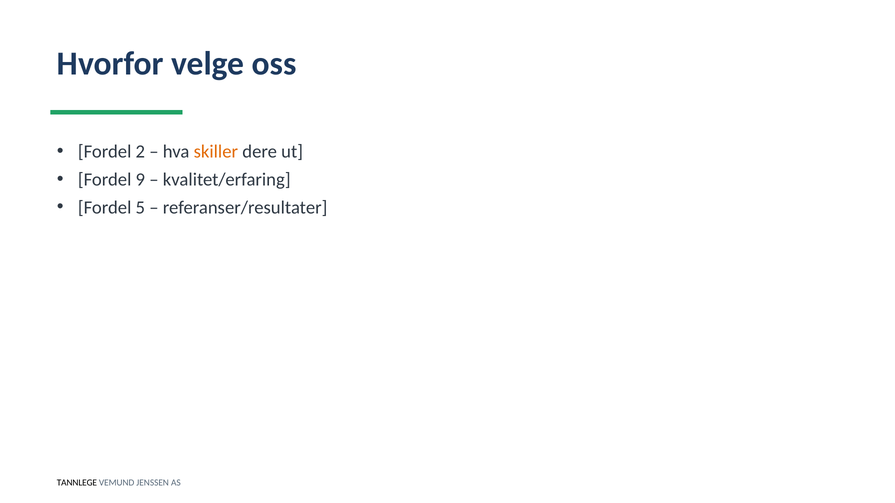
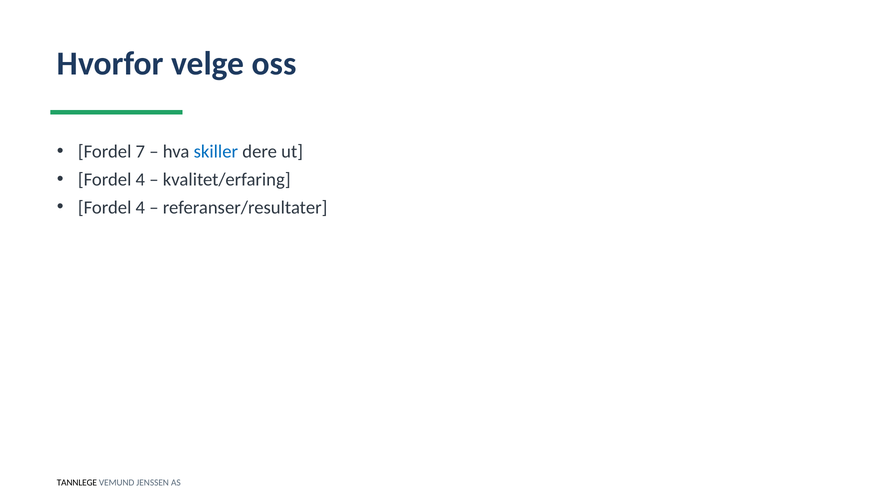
2: 2 -> 7 (140, 152)
skiller colour: orange -> blue (216, 152)
9: 9 -> 4 (140, 180)
5: 5 -> 4 (140, 208)
